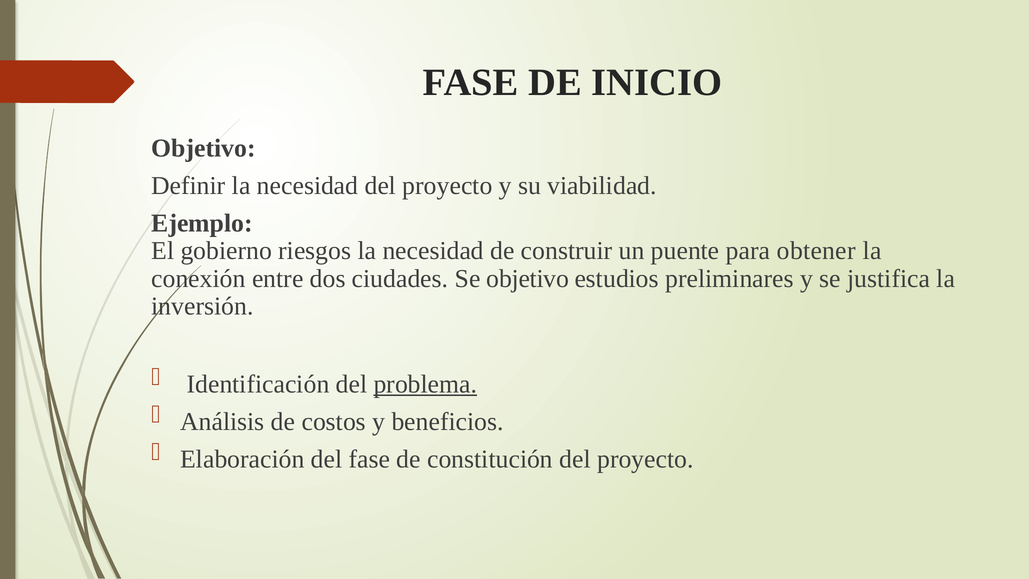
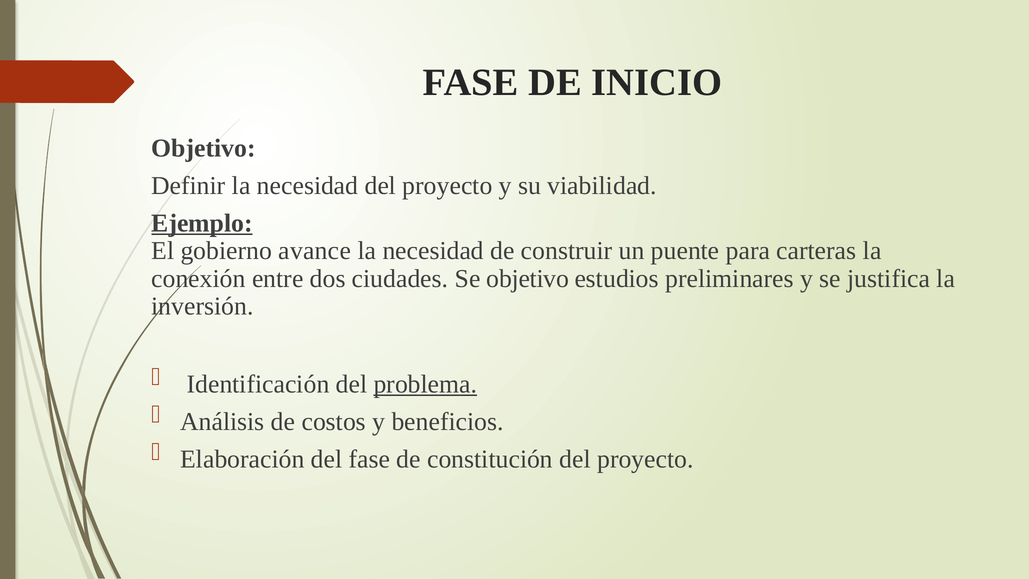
Ejemplo underline: none -> present (202, 223)
riesgos: riesgos -> avance (315, 251)
obtener: obtener -> carteras (816, 251)
